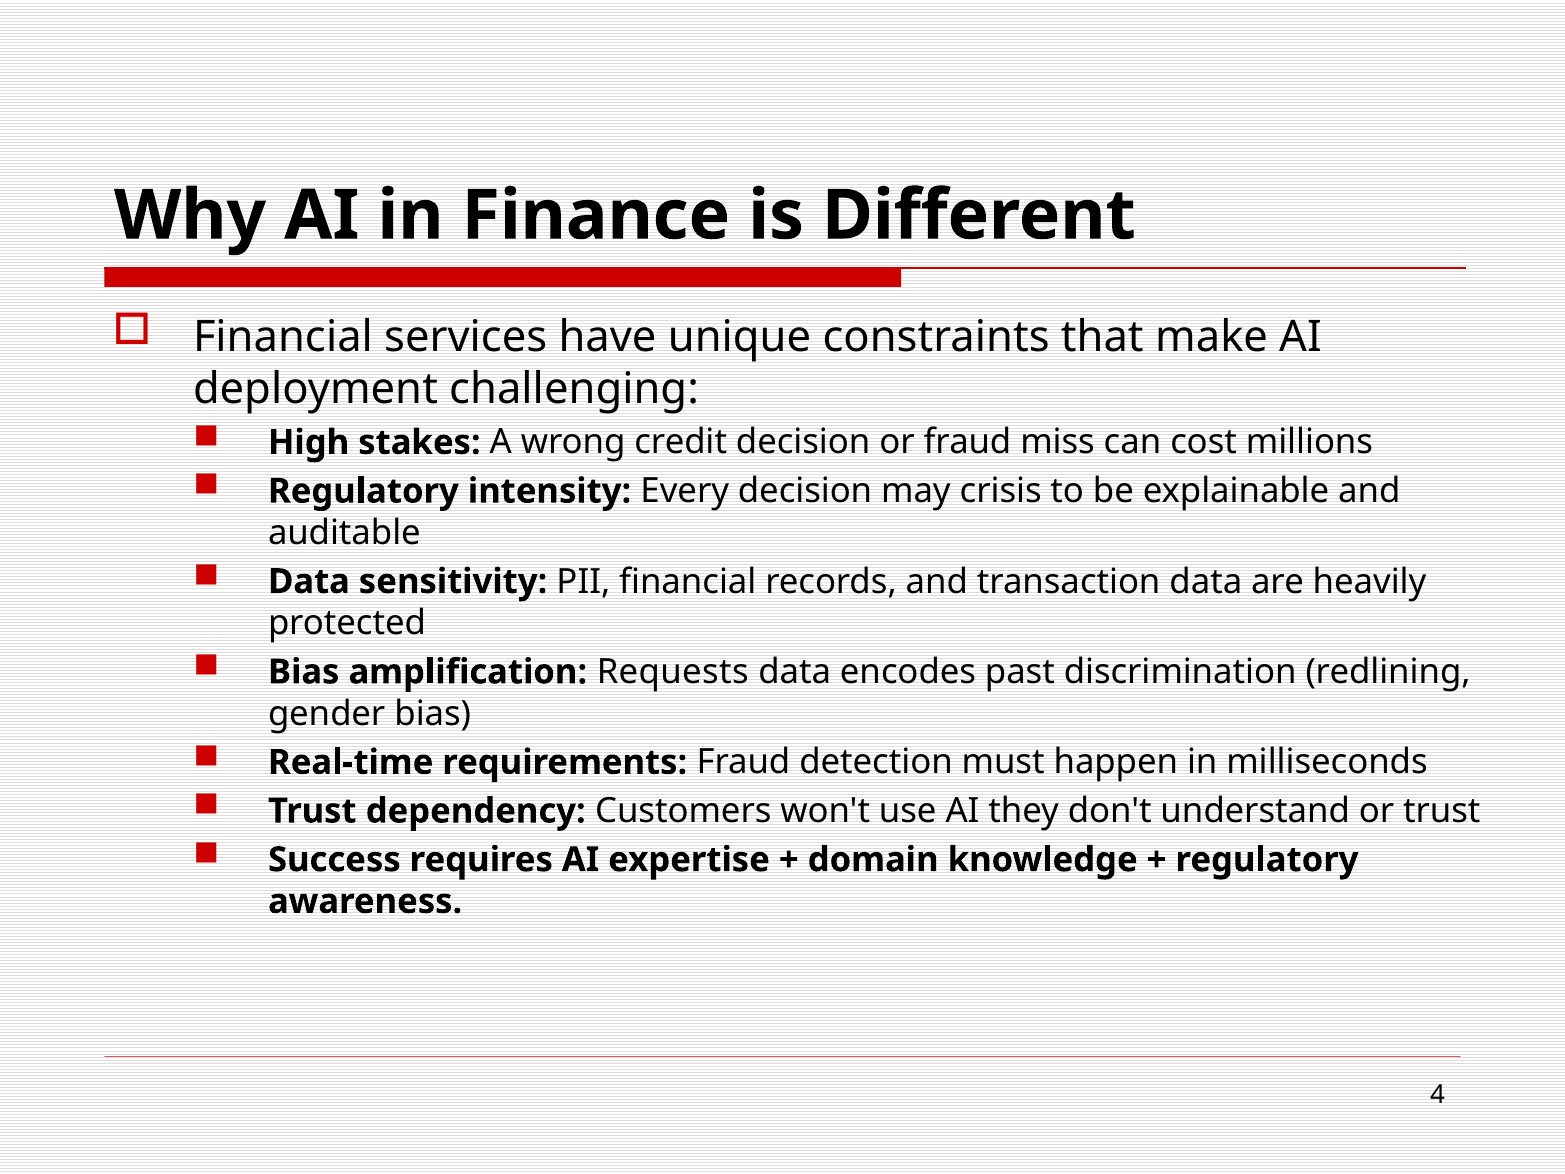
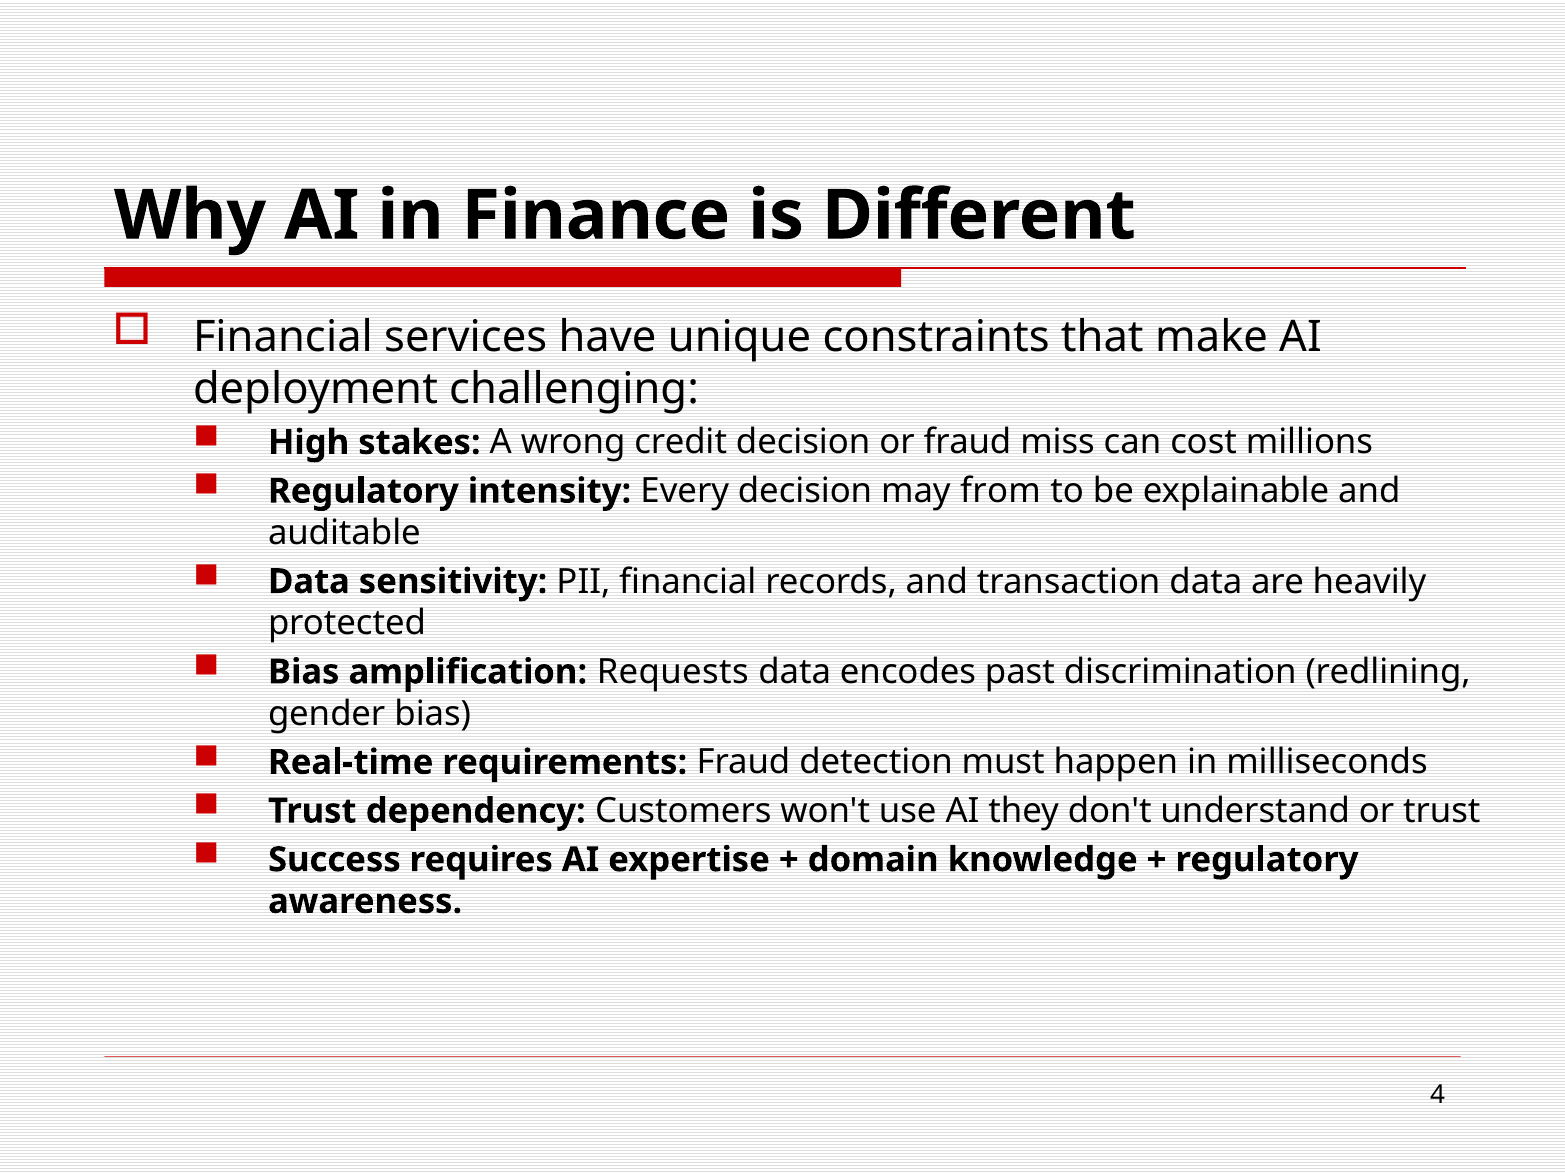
crisis: crisis -> from (1000, 491)
